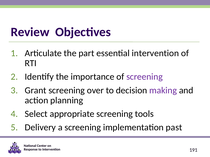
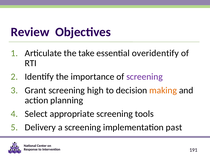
part: part -> take (86, 53)
essential intervention: intervention -> overidentify (155, 53)
over: over -> high (95, 91)
making colour: purple -> orange (163, 91)
